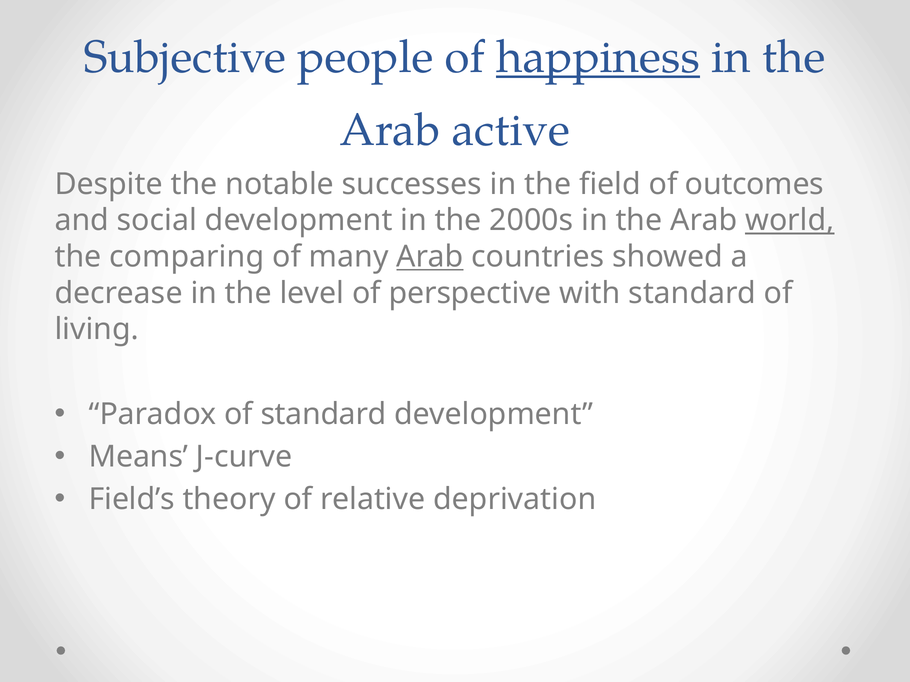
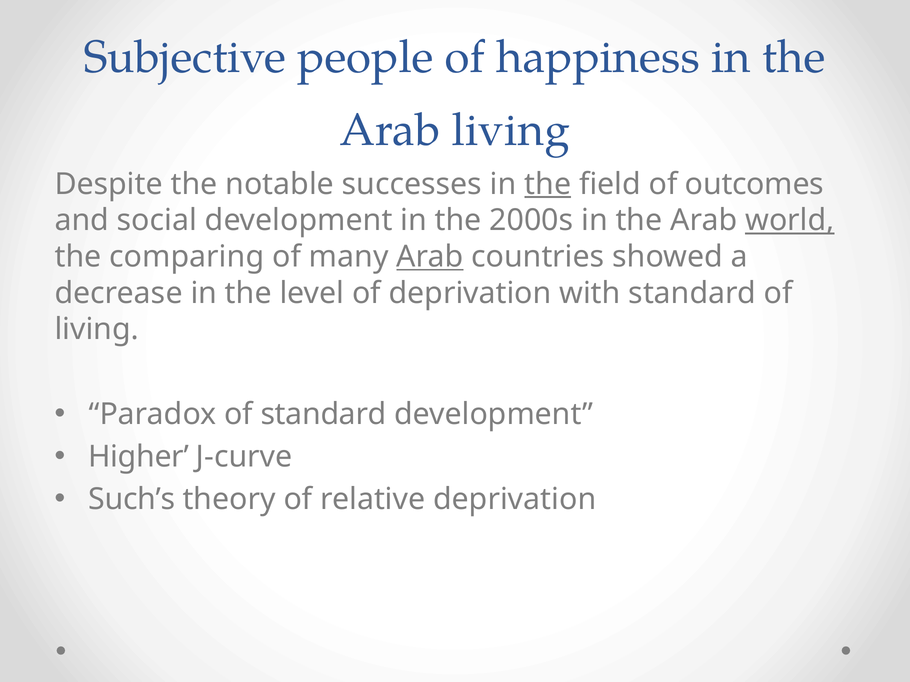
happiness underline: present -> none (598, 57)
Arab active: active -> living (511, 131)
the underline: none -> present (548, 184)
of perspective: perspective -> deprivation (470, 293)
Means: Means -> Higher (139, 457)
Field’s: Field’s -> Such’s (132, 500)
